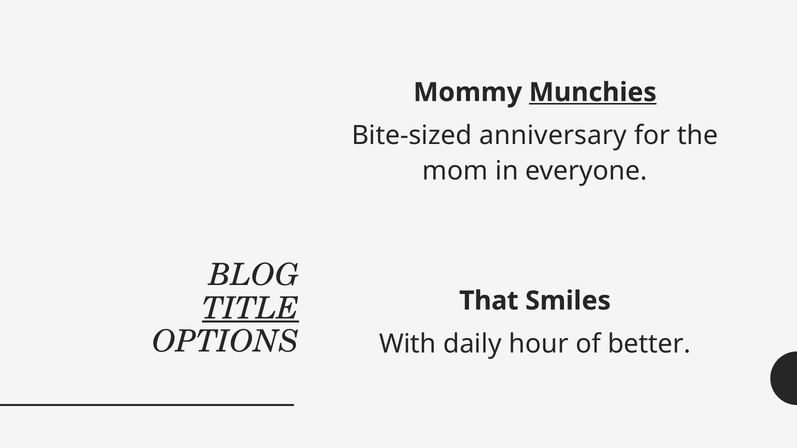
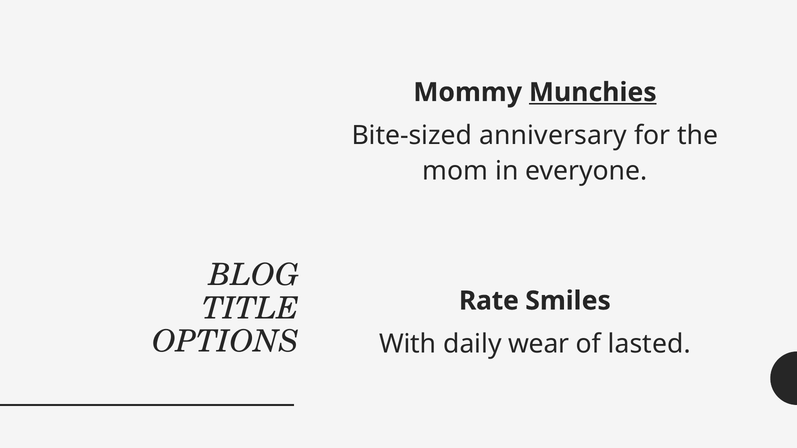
That: That -> Rate (489, 301)
TITLE underline: present -> none (251, 309)
hour: hour -> wear (539, 344)
better: better -> lasted (649, 344)
